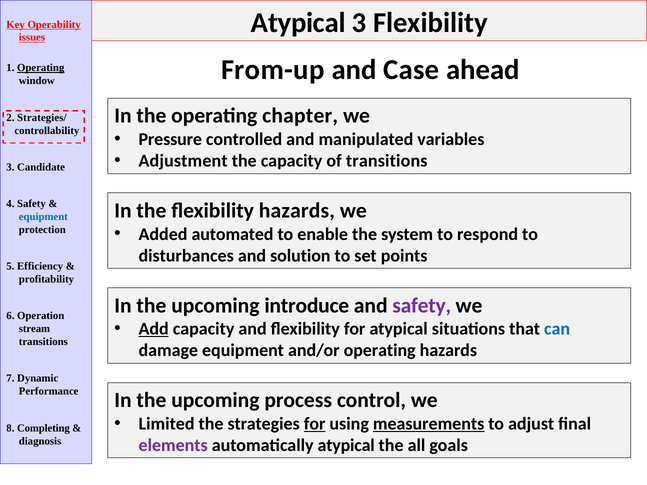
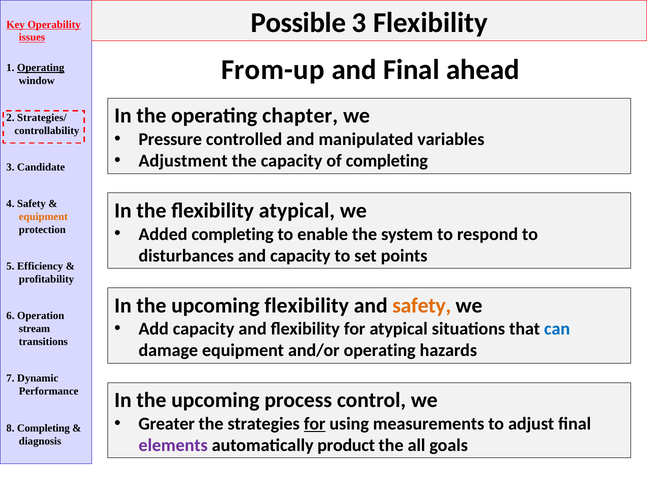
Atypical: Atypical -> Possible (298, 23)
and Case: Case -> Final (411, 70)
of transitions: transitions -> completing (387, 161)
flexibility hazards: hazards -> atypical (297, 211)
equipment colour: blue -> orange (43, 217)
Added automated: automated -> completing (233, 234)
and solution: solution -> capacity (300, 256)
upcoming introduce: introduce -> flexibility (307, 306)
safety colour: purple -> orange (422, 306)
Add underline: present -> none (154, 329)
Limited: Limited -> Greater (167, 424)
measurements underline: present -> none (429, 424)
automatically atypical: atypical -> product (346, 445)
